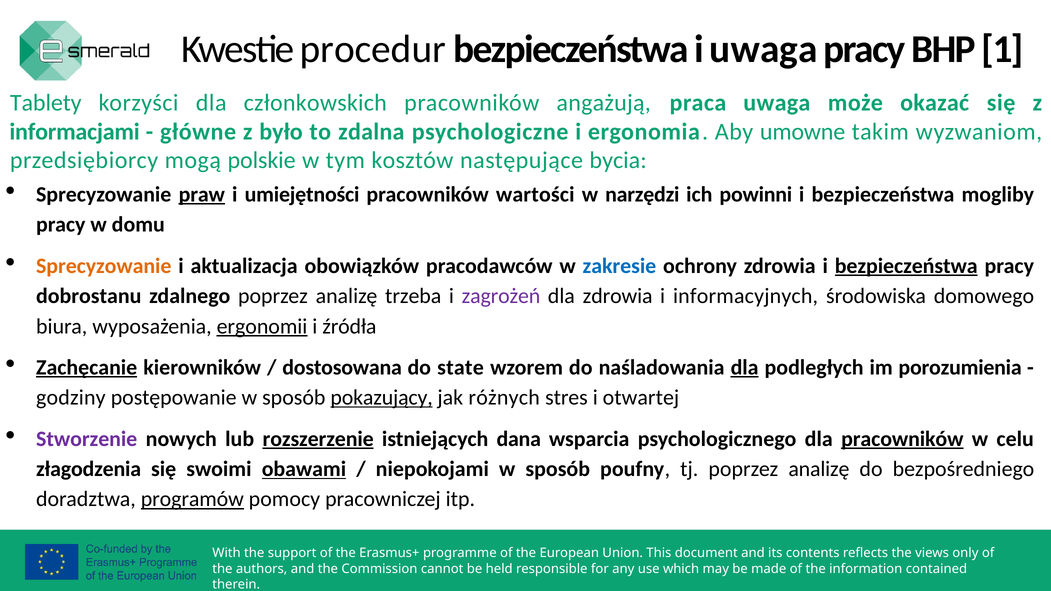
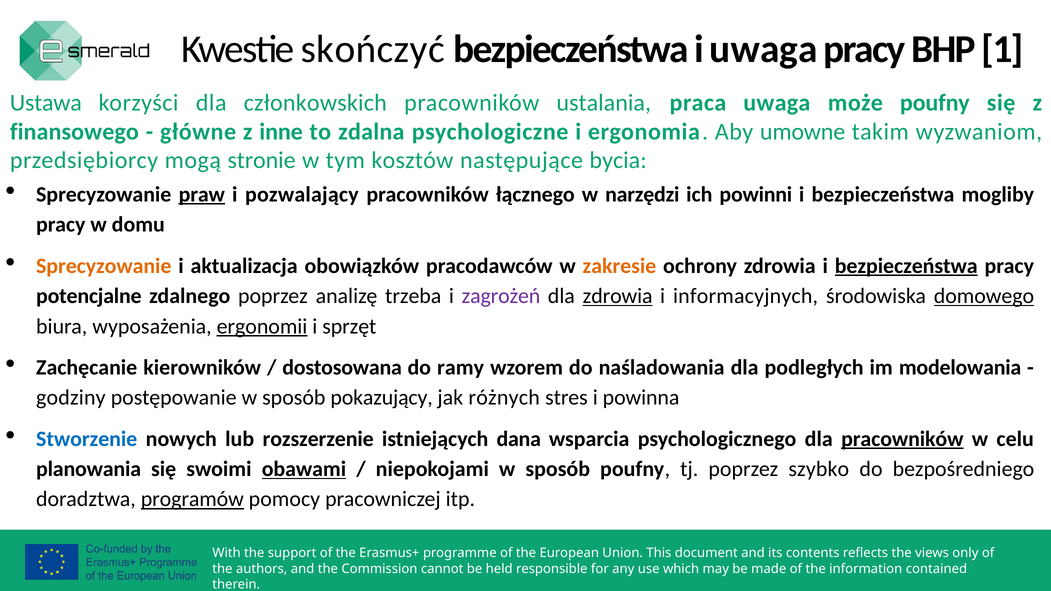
procedur: procedur -> skończyć (373, 49)
Tablety: Tablety -> Ustawa (46, 103)
angażują: angażują -> ustalania (604, 103)
może okazać: okazać -> poufny (935, 103)
informacjami: informacjami -> finansowego (74, 132)
było: było -> inne (281, 132)
polskie: polskie -> stronie (262, 161)
umiejętności: umiejętności -> pozwalający (302, 195)
wartości: wartości -> łącznego (535, 195)
zakresie colour: blue -> orange (619, 266)
dobrostanu: dobrostanu -> potencjalne (89, 296)
zdrowia underline: none -> present (618, 296)
domowego underline: none -> present (984, 296)
źródła: źródła -> sprzęt (349, 326)
Zachęcanie underline: present -> none (87, 368)
state: state -> ramy (461, 368)
dla underline: present -> none (745, 368)
porozumienia: porozumienia -> modelowania (960, 368)
pokazujący underline: present -> none (382, 398)
otwartej: otwartej -> powinna (641, 398)
Stworzenie colour: purple -> blue (87, 439)
rozszerzenie underline: present -> none (318, 439)
złagodzenia: złagodzenia -> planowania (89, 469)
tj poprzez analizę: analizę -> szybko (819, 469)
